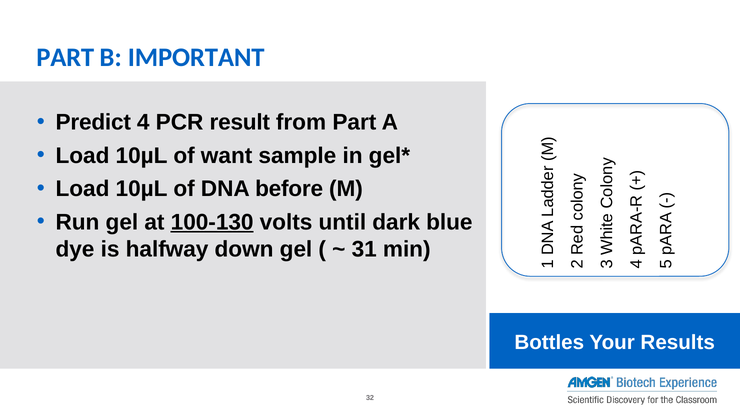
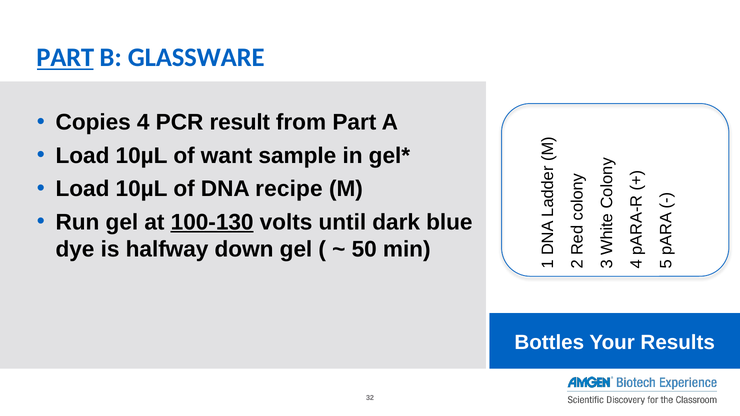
PART underline: none -> present (65, 58)
IMPORTANT: IMPORTANT -> GLASSWARE (196, 58)
Predict: Predict -> Copies (93, 122)
before: before -> recipe (289, 189)
31: 31 -> 50 (364, 249)
